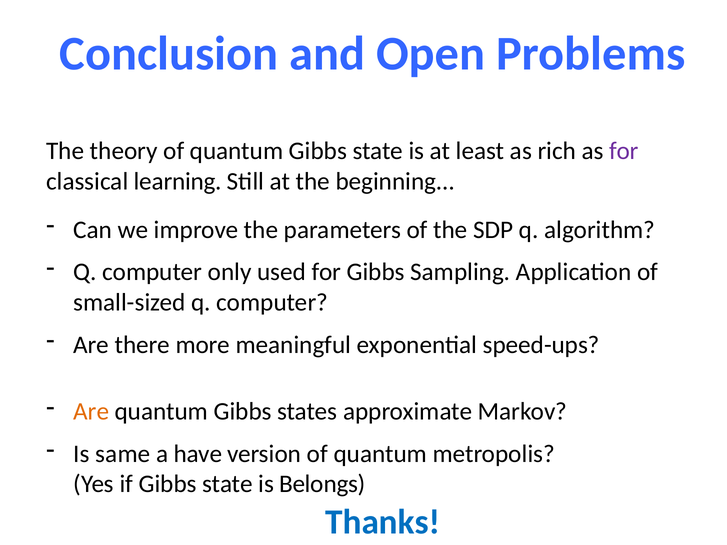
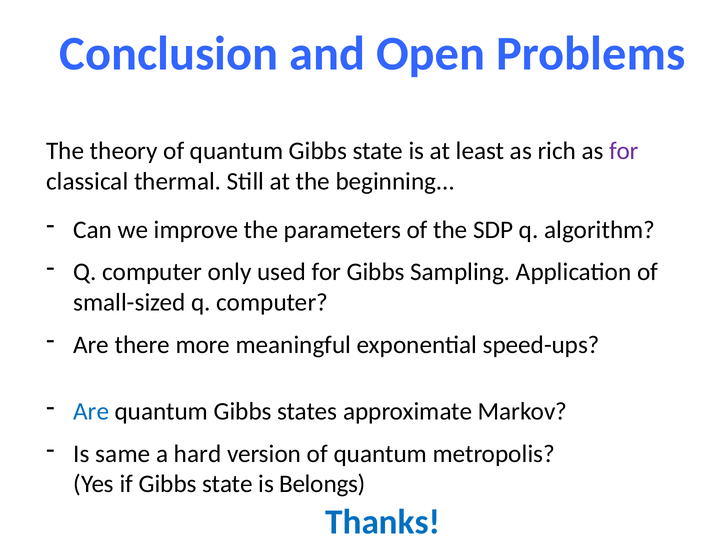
learning: learning -> thermal (178, 181)
Are colour: orange -> blue (91, 412)
have: have -> hard (198, 454)
